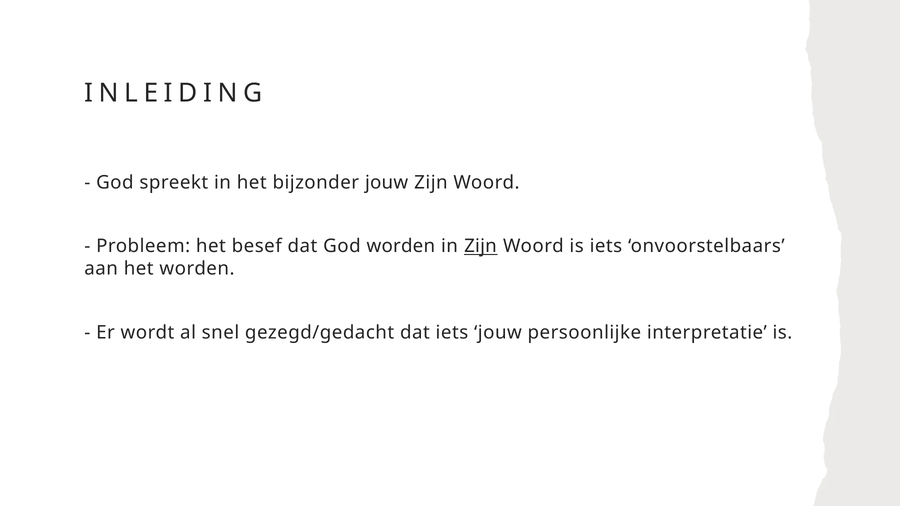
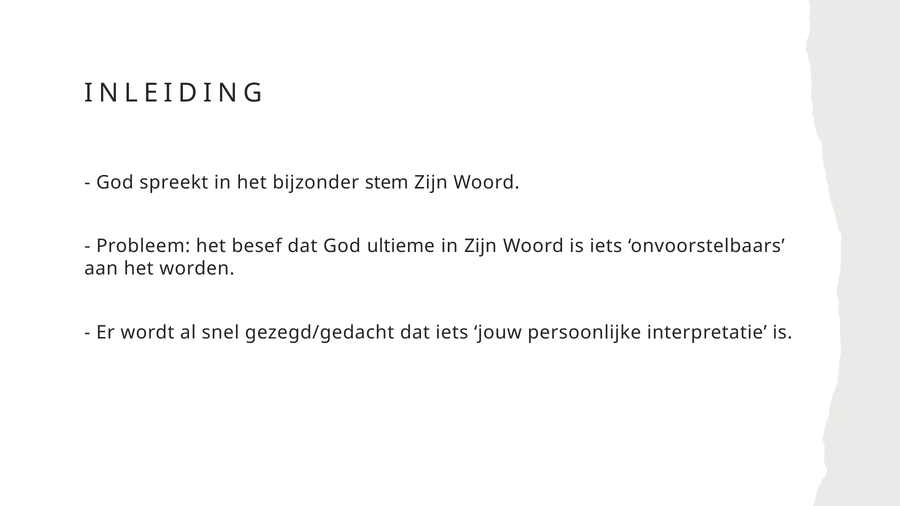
bijzonder jouw: jouw -> stem (387, 183)
God worden: worden -> ultieme (401, 246)
Zijn underline: present -> none (480, 246)
